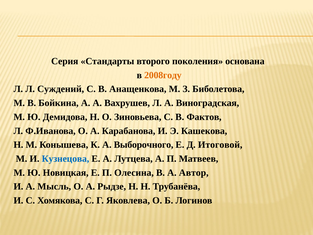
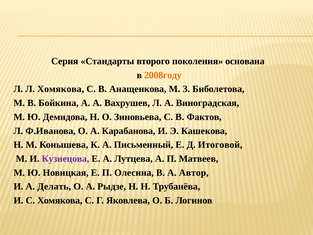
Л Суждений: Суждений -> Хомякова (61, 89)
Выборочного: Выборочного -> Письменный (144, 145)
Кузнецова colour: blue -> purple (66, 159)
Мысль: Мысль -> Делать (54, 186)
